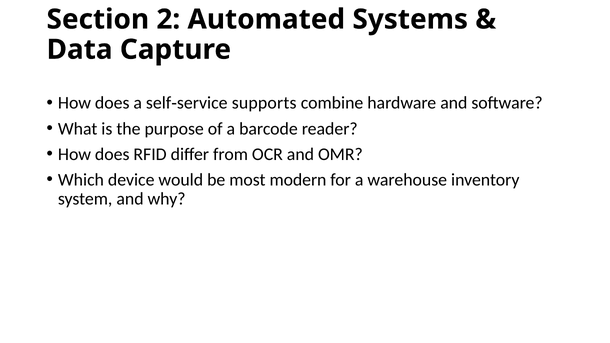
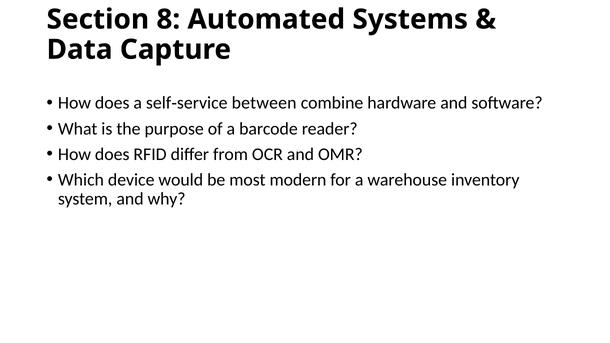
2: 2 -> 8 (168, 19)
supports: supports -> between (264, 103)
